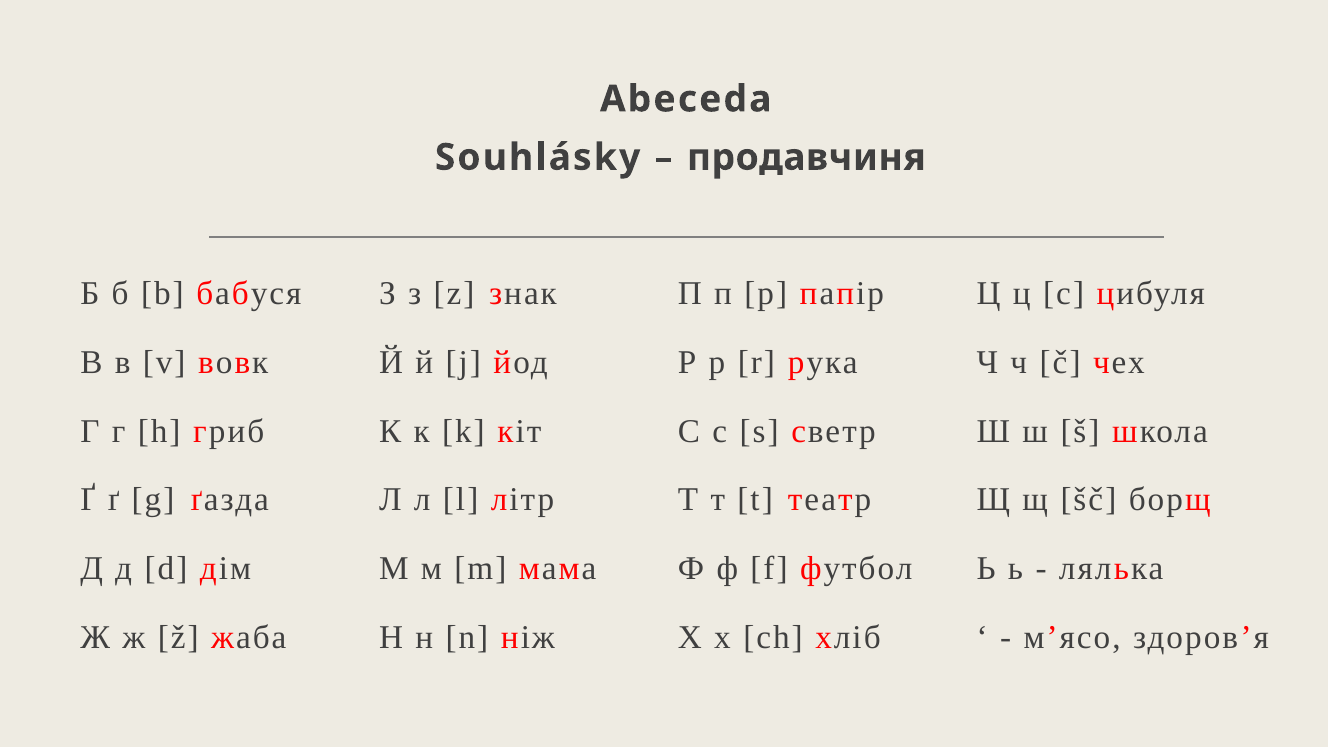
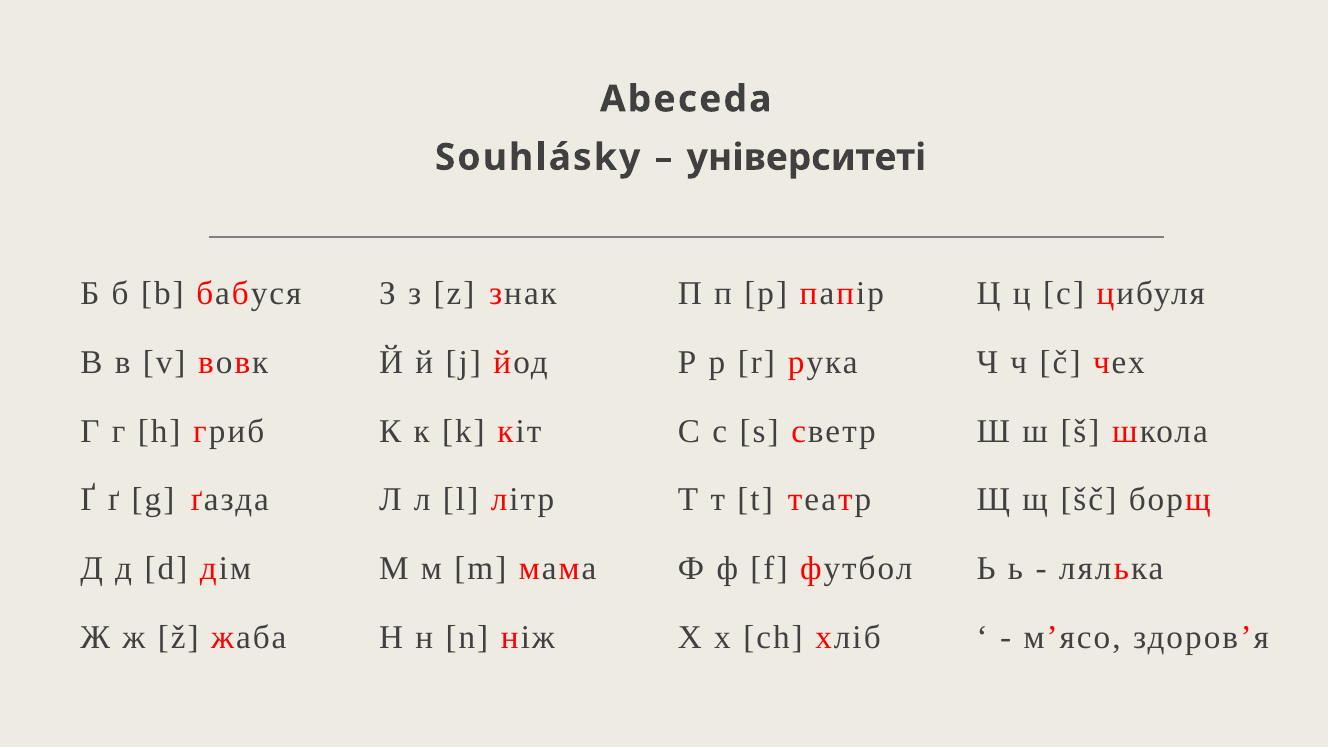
продавчиня: продавчиня -> університеті (807, 157)
